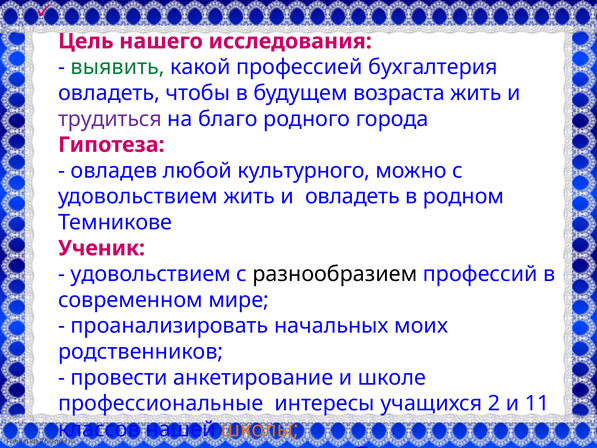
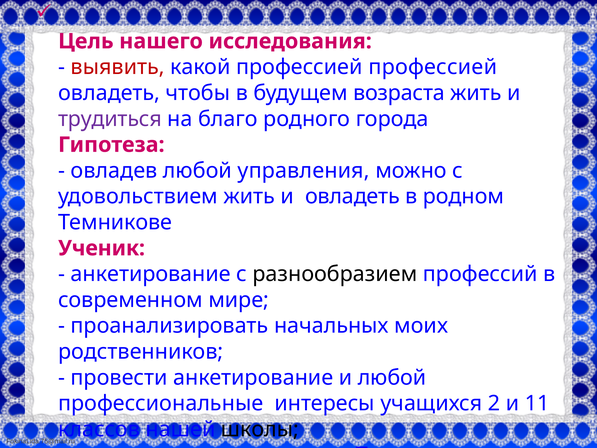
выявить colour: green -> red (118, 67)
профессией бухгалтерия: бухгалтерия -> профессией (433, 67)
культурного: культурного -> управления (304, 171)
удовольствием: удовольствием -> анкетирование (151, 274)
и школе: школе -> любой (392, 377)
школы colour: orange -> black (260, 429)
